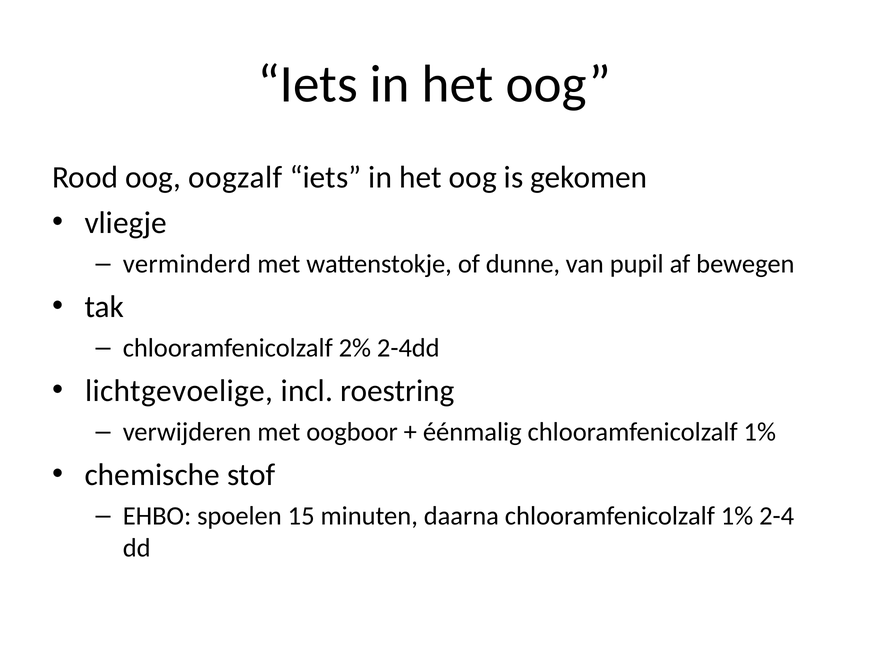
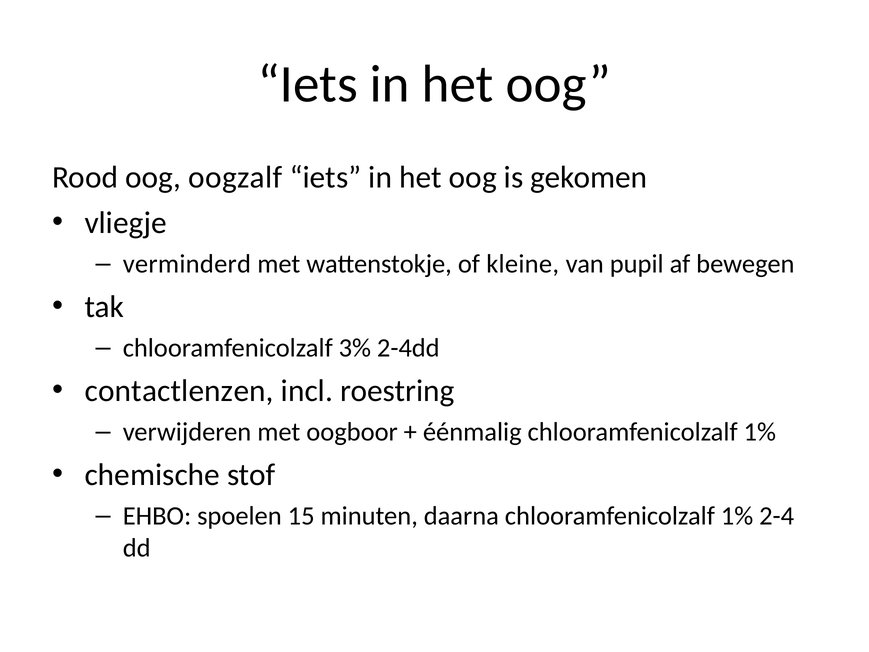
dunne: dunne -> kleine (523, 264)
2%: 2% -> 3% (355, 348)
lichtgevoelige: lichtgevoelige -> contactlenzen (179, 391)
